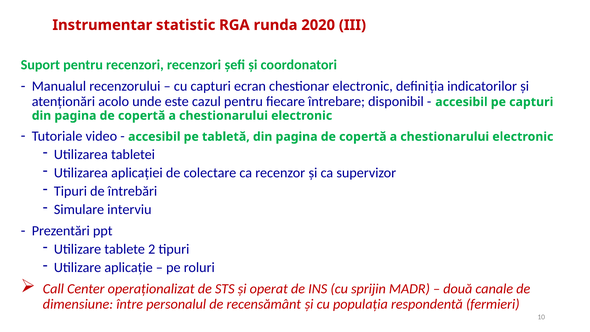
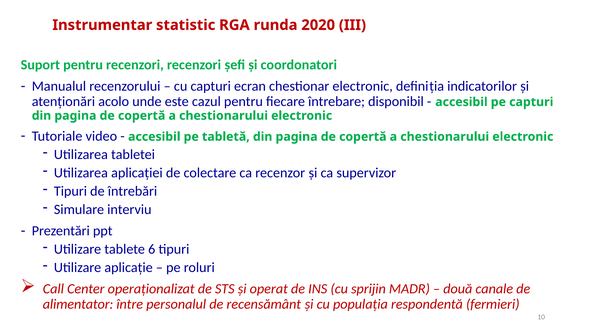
2: 2 -> 6 (152, 249)
dimensiune: dimensiune -> alimentator (78, 304)
